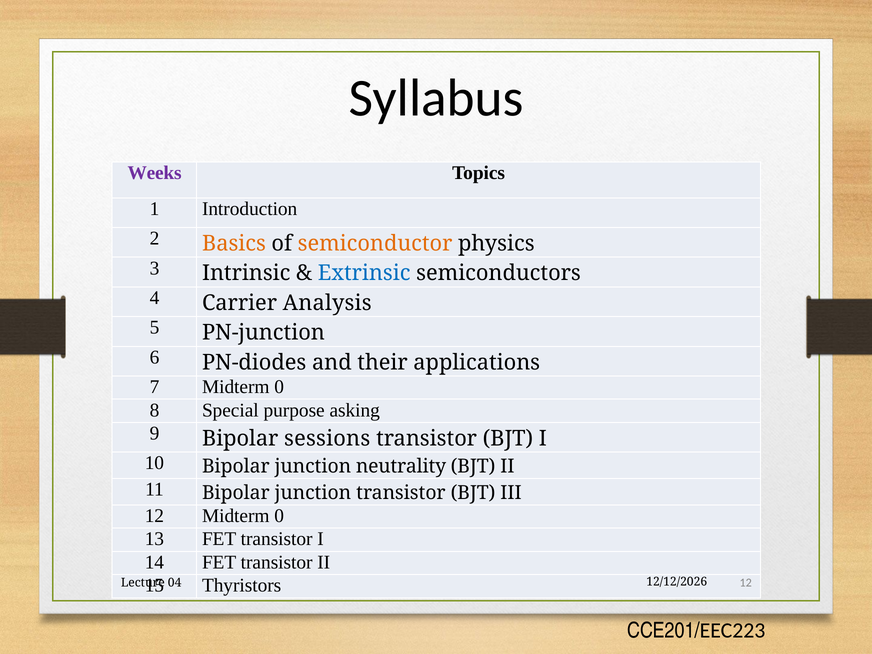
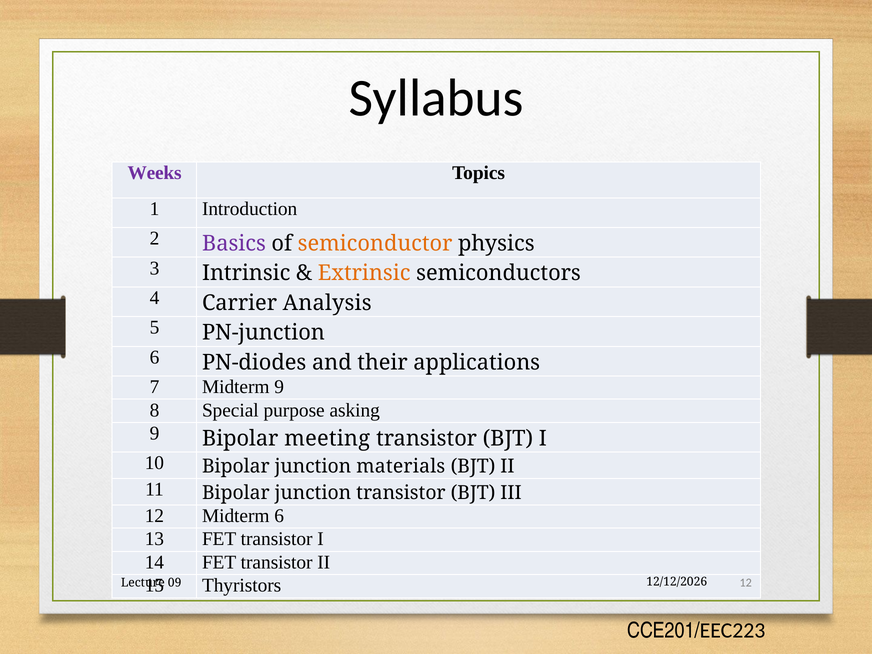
Basics colour: orange -> purple (234, 244)
Extrinsic colour: blue -> orange (364, 273)
7 Midterm 0: 0 -> 9 (279, 387)
sessions: sessions -> meeting (327, 439)
neutrality: neutrality -> materials (401, 466)
12 Midterm 0: 0 -> 6 (279, 516)
04: 04 -> 09 (175, 583)
